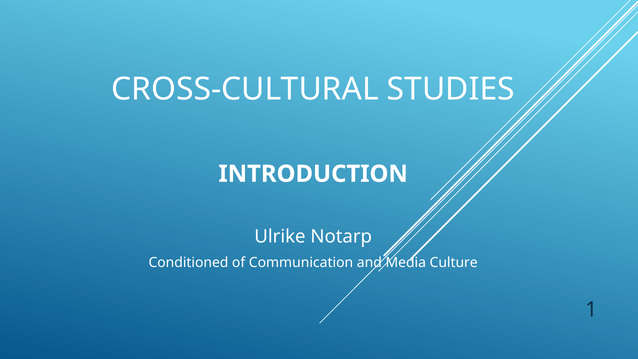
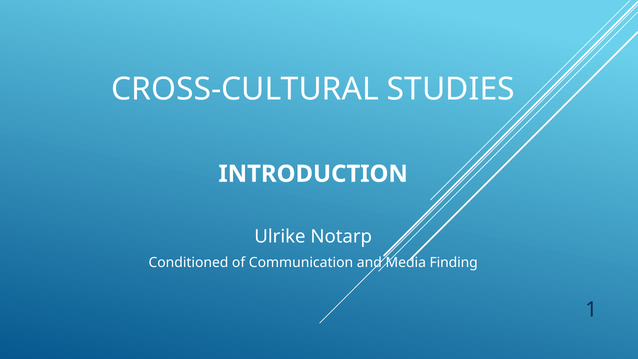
Culture: Culture -> Finding (454, 263)
